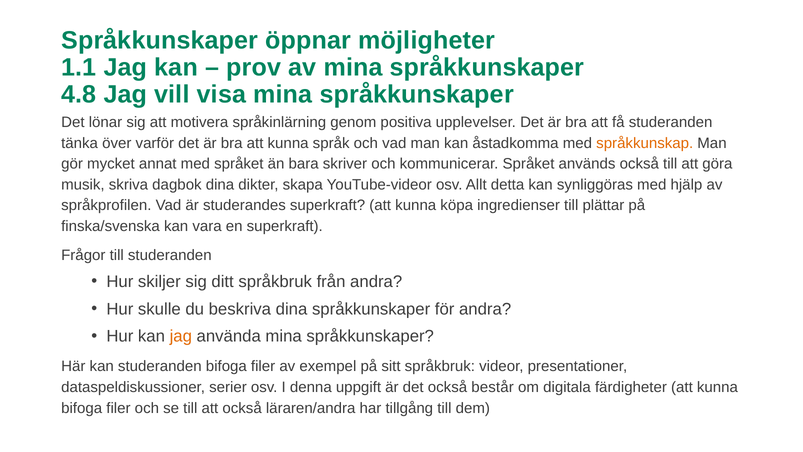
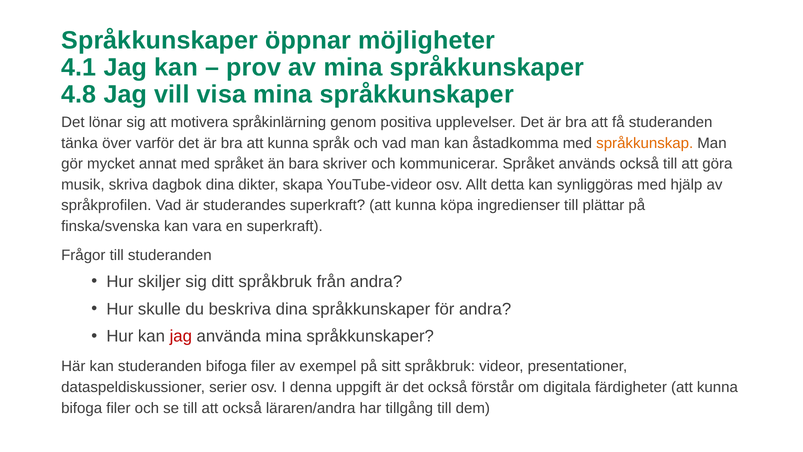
1.1: 1.1 -> 4.1 (79, 68)
jag colour: orange -> red (181, 336)
består: består -> förstår (493, 387)
